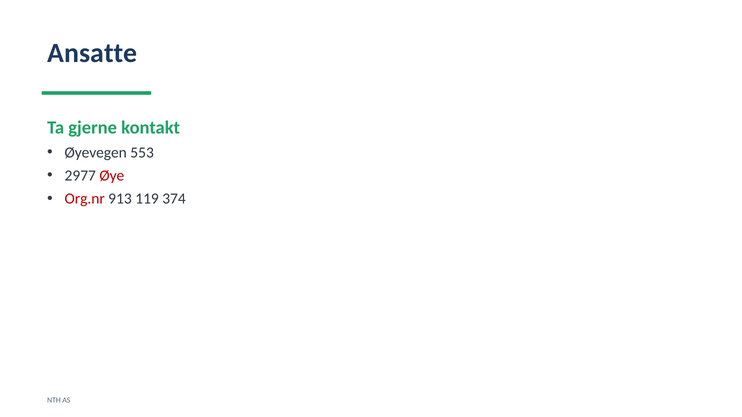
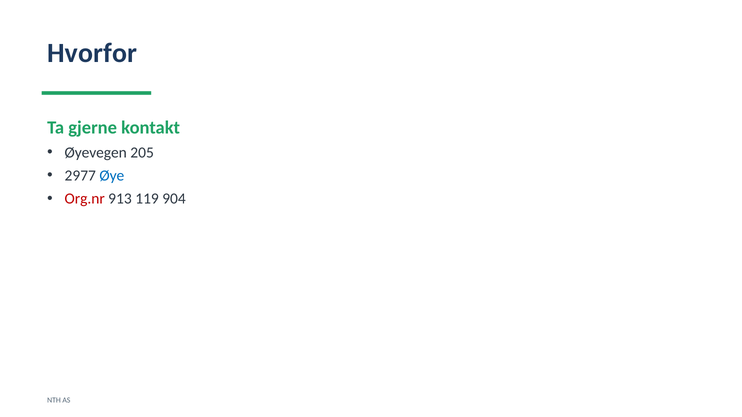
Ansatte: Ansatte -> Hvorfor (92, 53)
553: 553 -> 205 (142, 153)
Øye colour: red -> blue (112, 176)
374: 374 -> 904 (174, 199)
